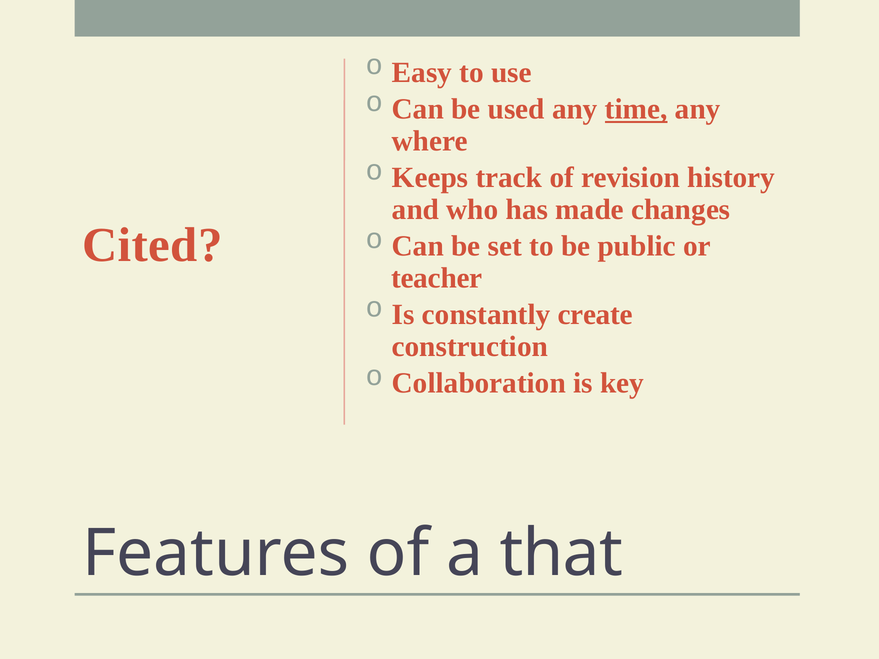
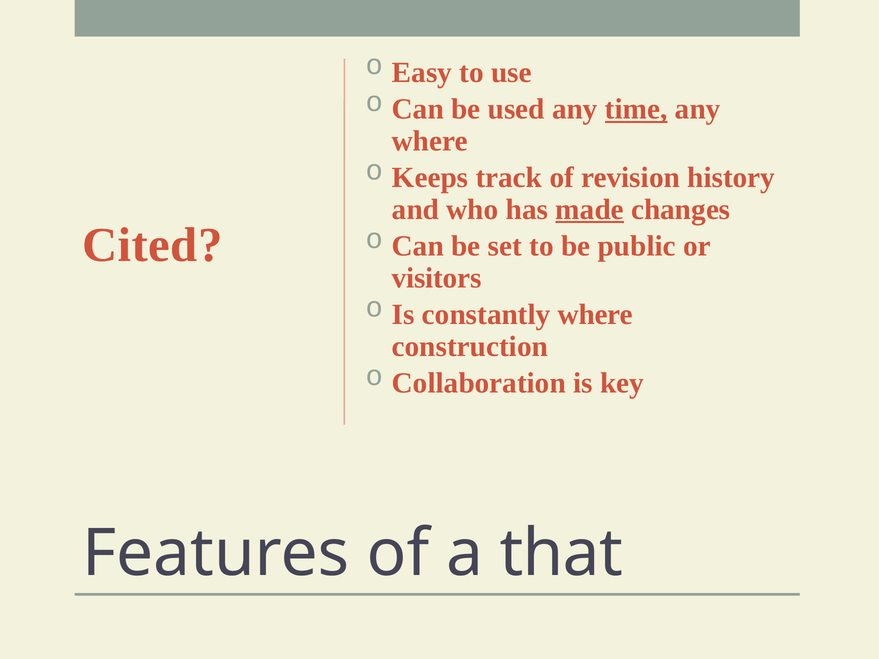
made underline: none -> present (590, 209)
teacher: teacher -> visitors (437, 278)
constantly create: create -> where (595, 315)
